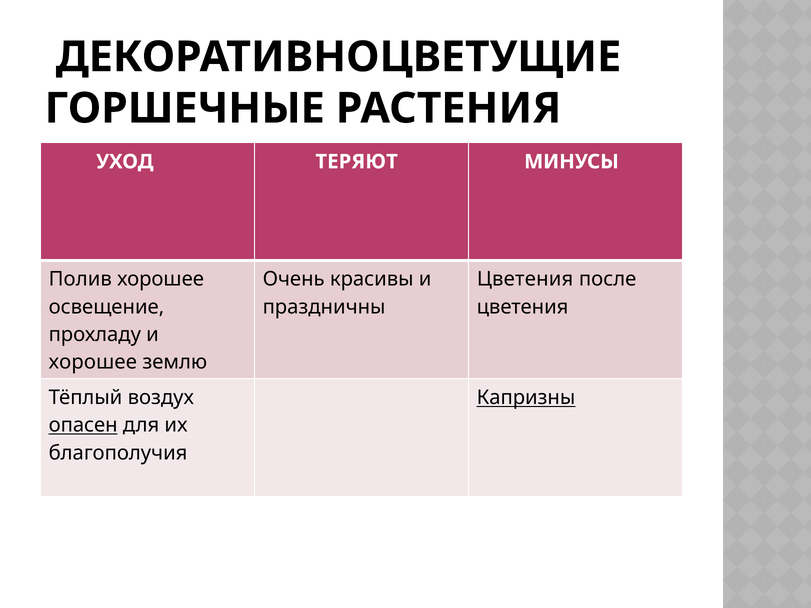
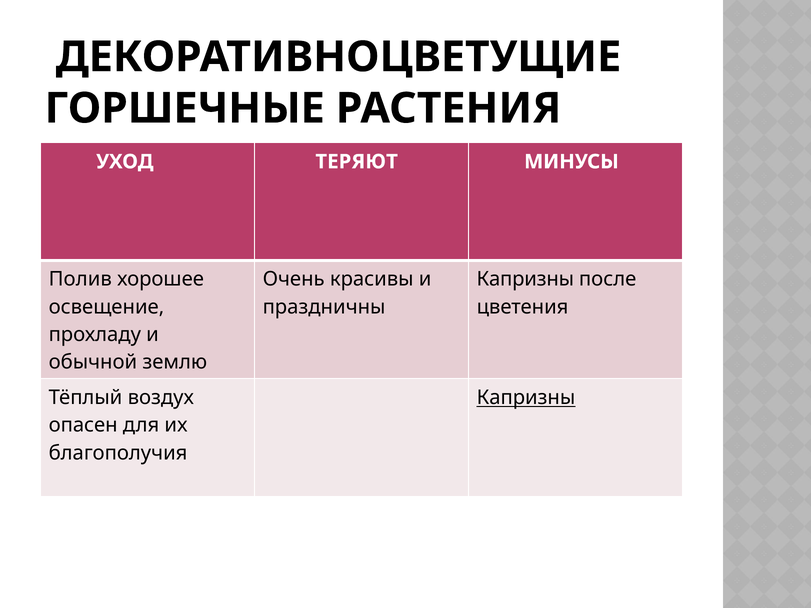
Цветения: Цветения -> Капризны (525, 279)
хорошее: хорошее -> обычной (93, 362)
опасен underline: present -> none (83, 425)
